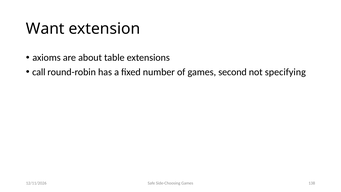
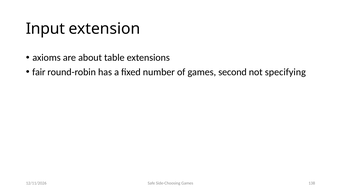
Want: Want -> Input (45, 29)
call: call -> fair (39, 72)
